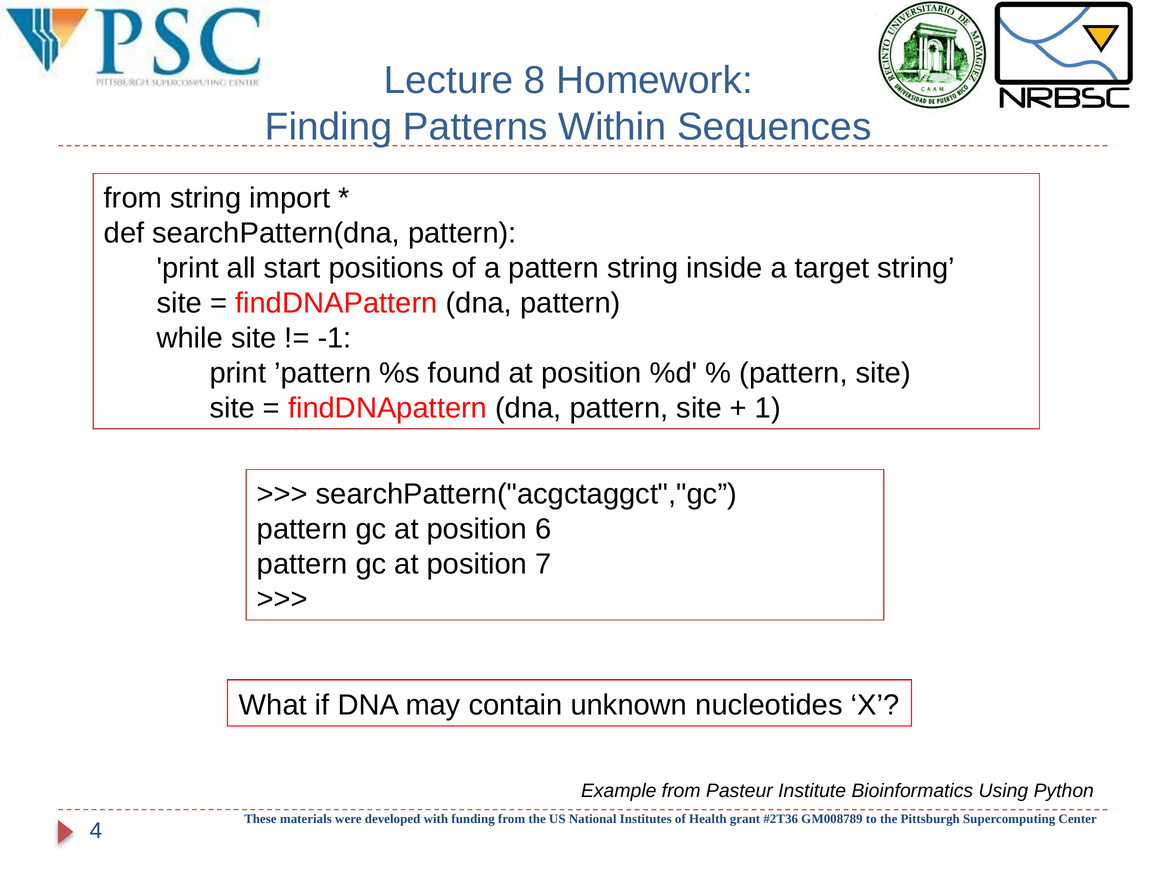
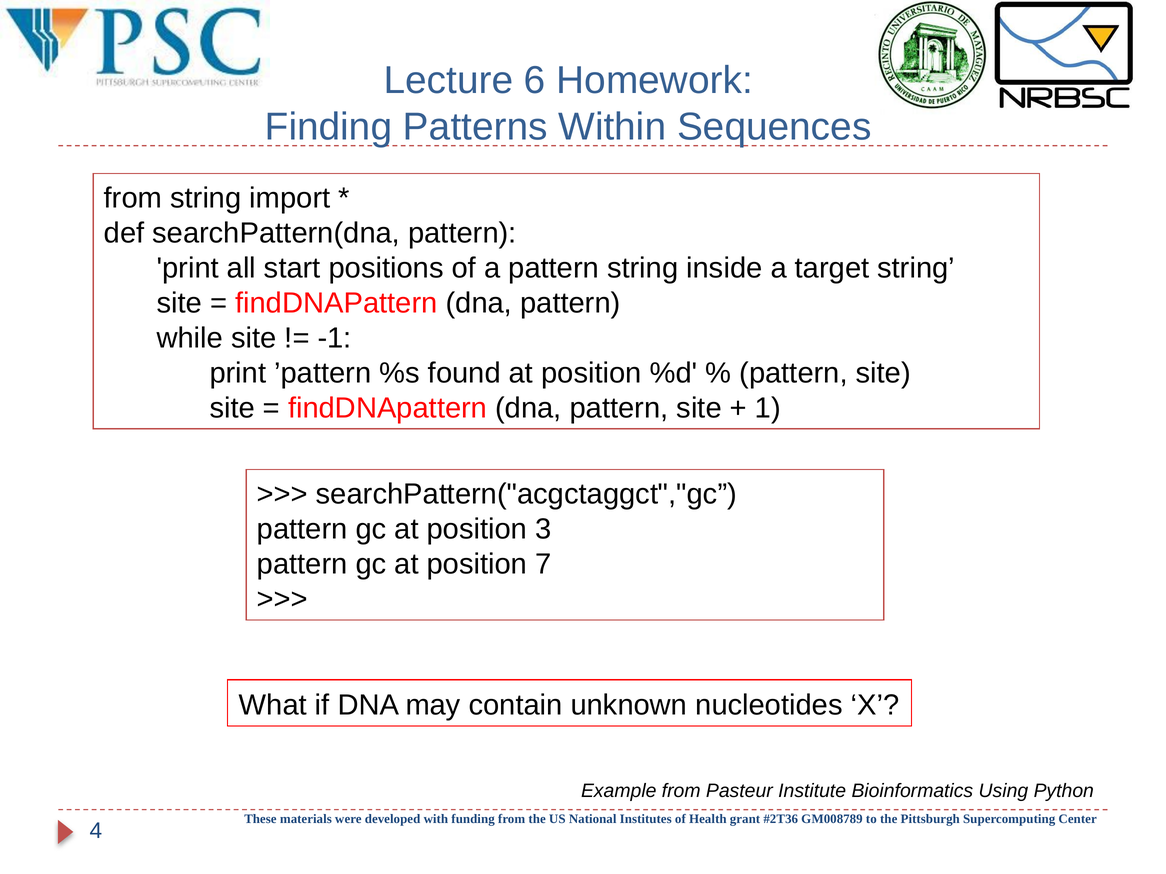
8: 8 -> 6 (535, 80)
6: 6 -> 3 (543, 530)
